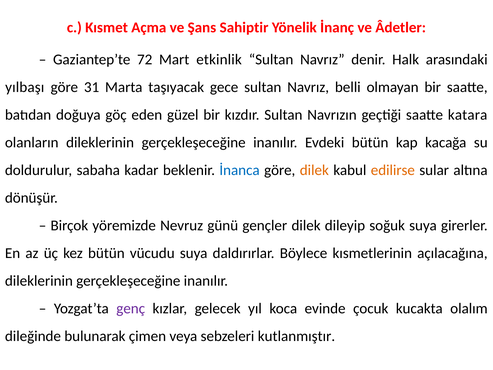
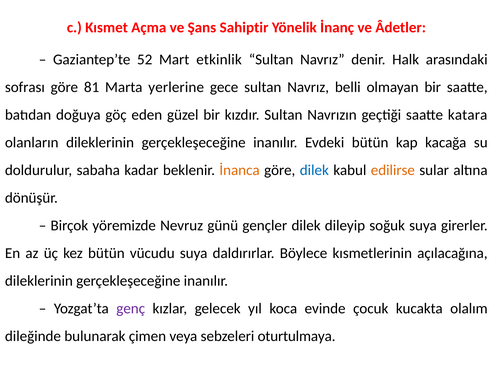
72: 72 -> 52 (145, 59)
yılbaşı: yılbaşı -> sofrası (25, 87)
31: 31 -> 81 (92, 87)
taşıyacak: taşıyacak -> yerlerine (176, 87)
İnanca colour: blue -> orange (240, 170)
dilek colour: orange -> blue (314, 170)
kutlanmıştır: kutlanmıştır -> oturtulmaya (297, 336)
